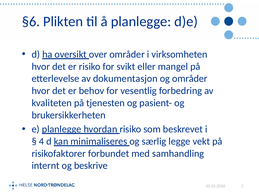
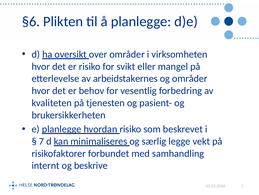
dokumentasjon: dokumentasjon -> arbeidstakernes (125, 78)
4: 4 -> 7 (41, 141)
